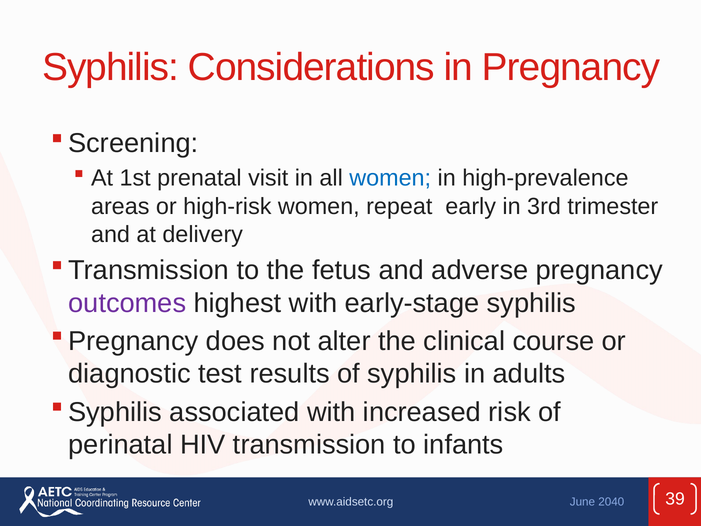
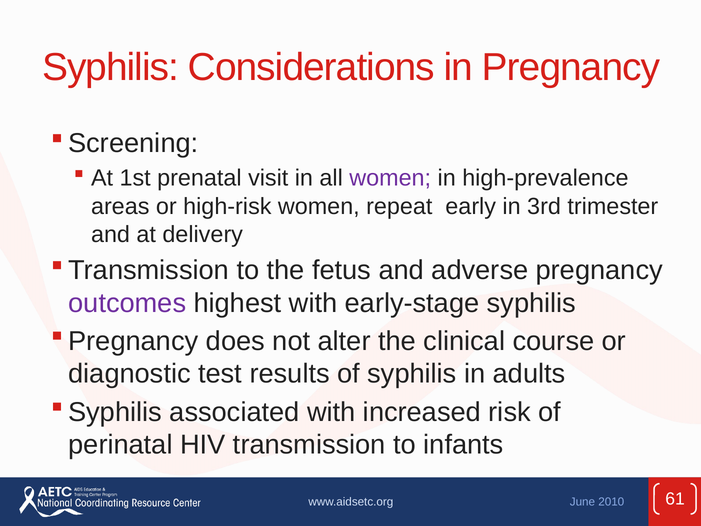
women colour: blue -> purple (390, 178)
2040: 2040 -> 2010 (611, 501)
39: 39 -> 61 (675, 498)
